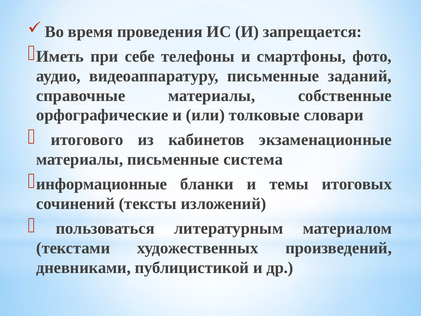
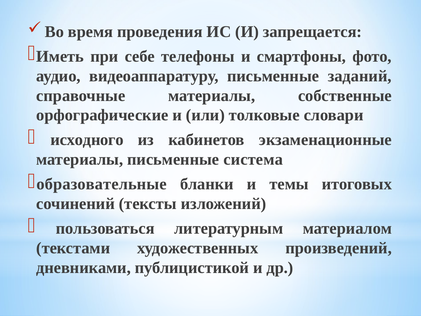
итогового: итогового -> исходного (87, 140)
информационные: информационные -> образовательные (102, 184)
